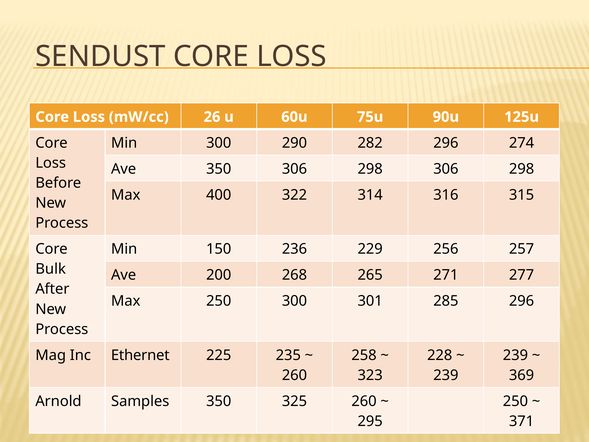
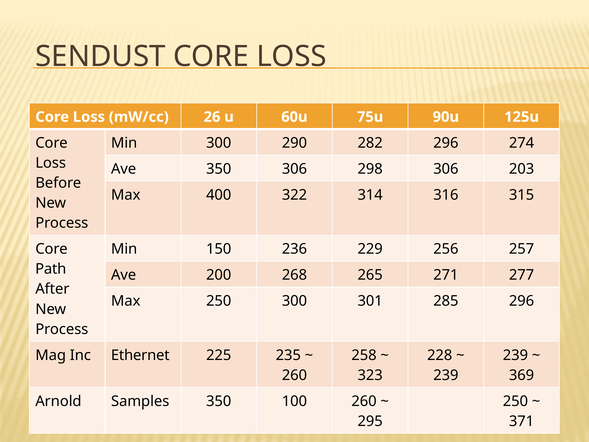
298 306 298: 298 -> 203 (522, 169)
Bulk: Bulk -> Path (51, 269)
325: 325 -> 100 (294, 401)
